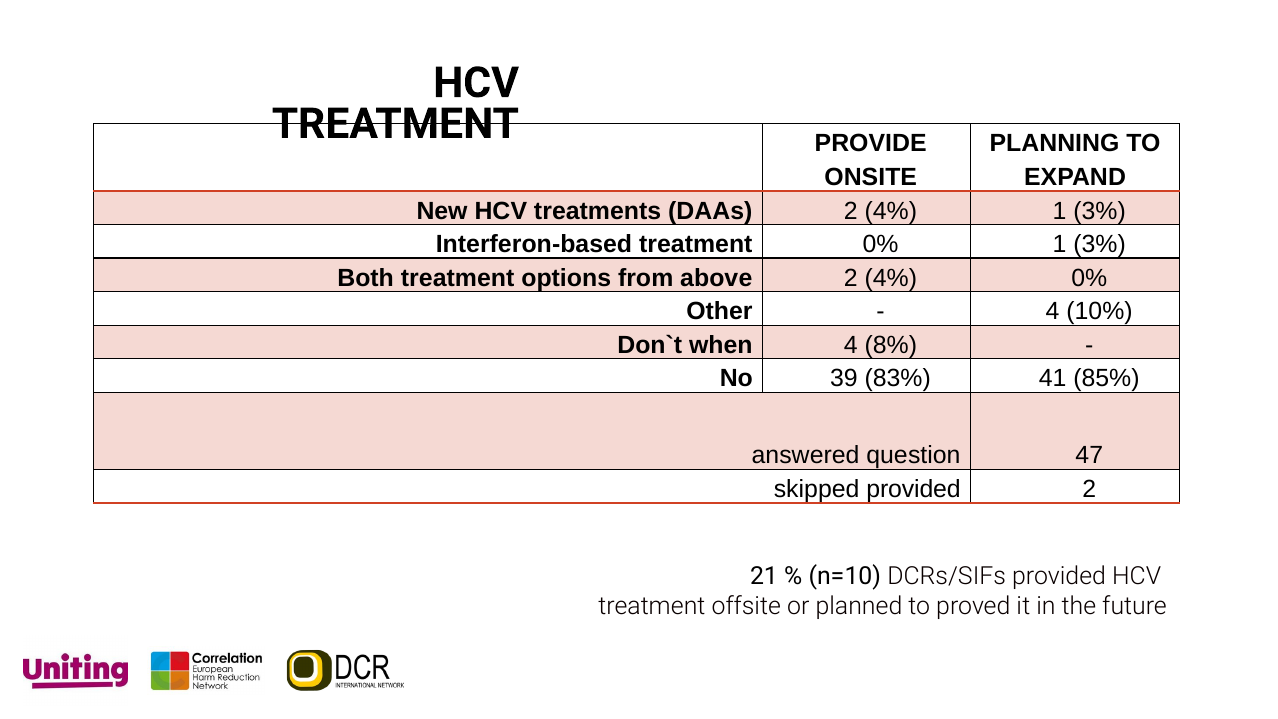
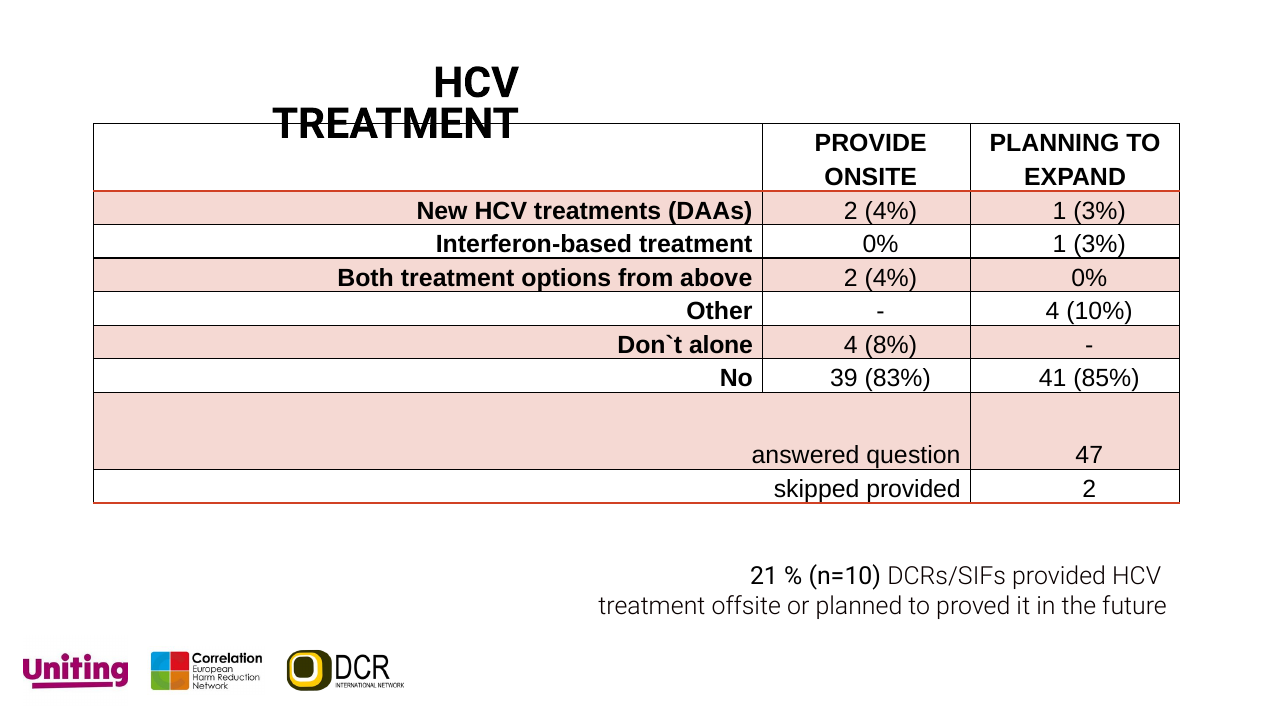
when: when -> alone (721, 345)
